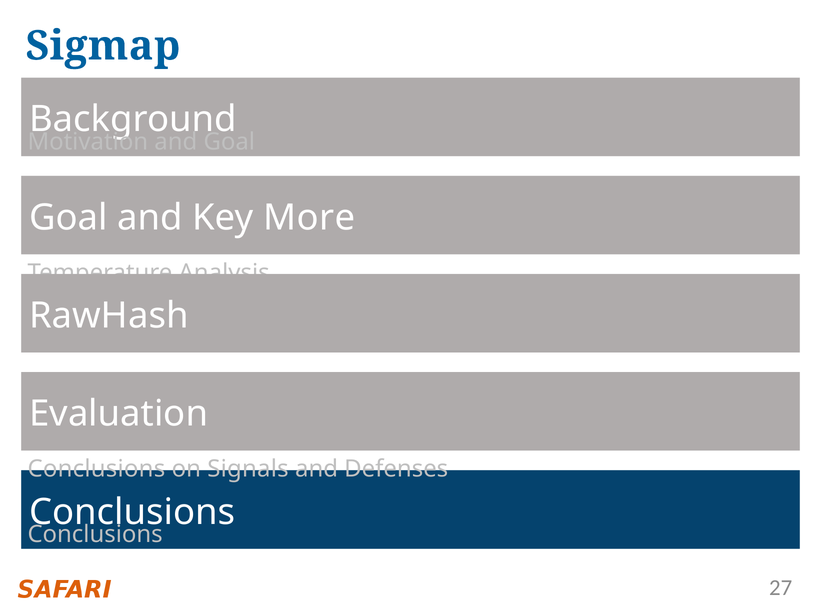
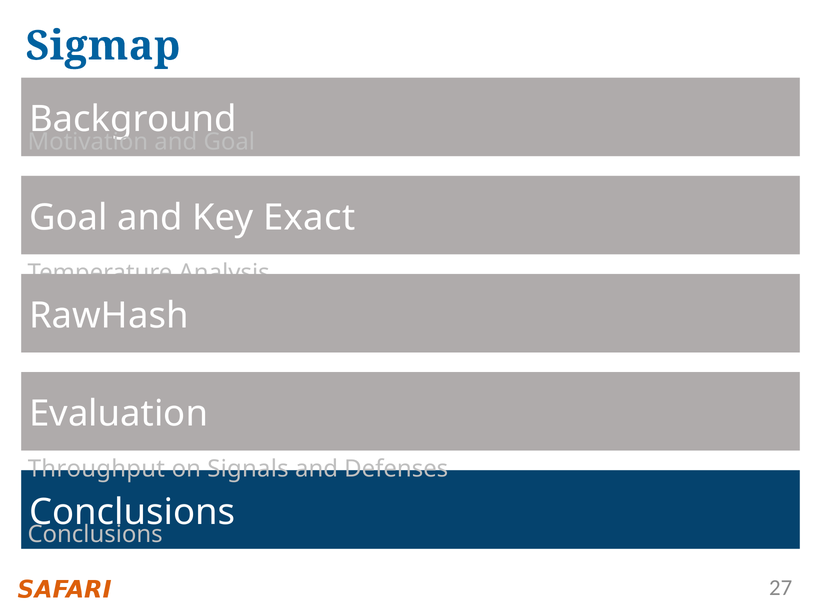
More: More -> Exact (309, 218)
Conclusions: Conclusions -> Throughput (96, 469)
